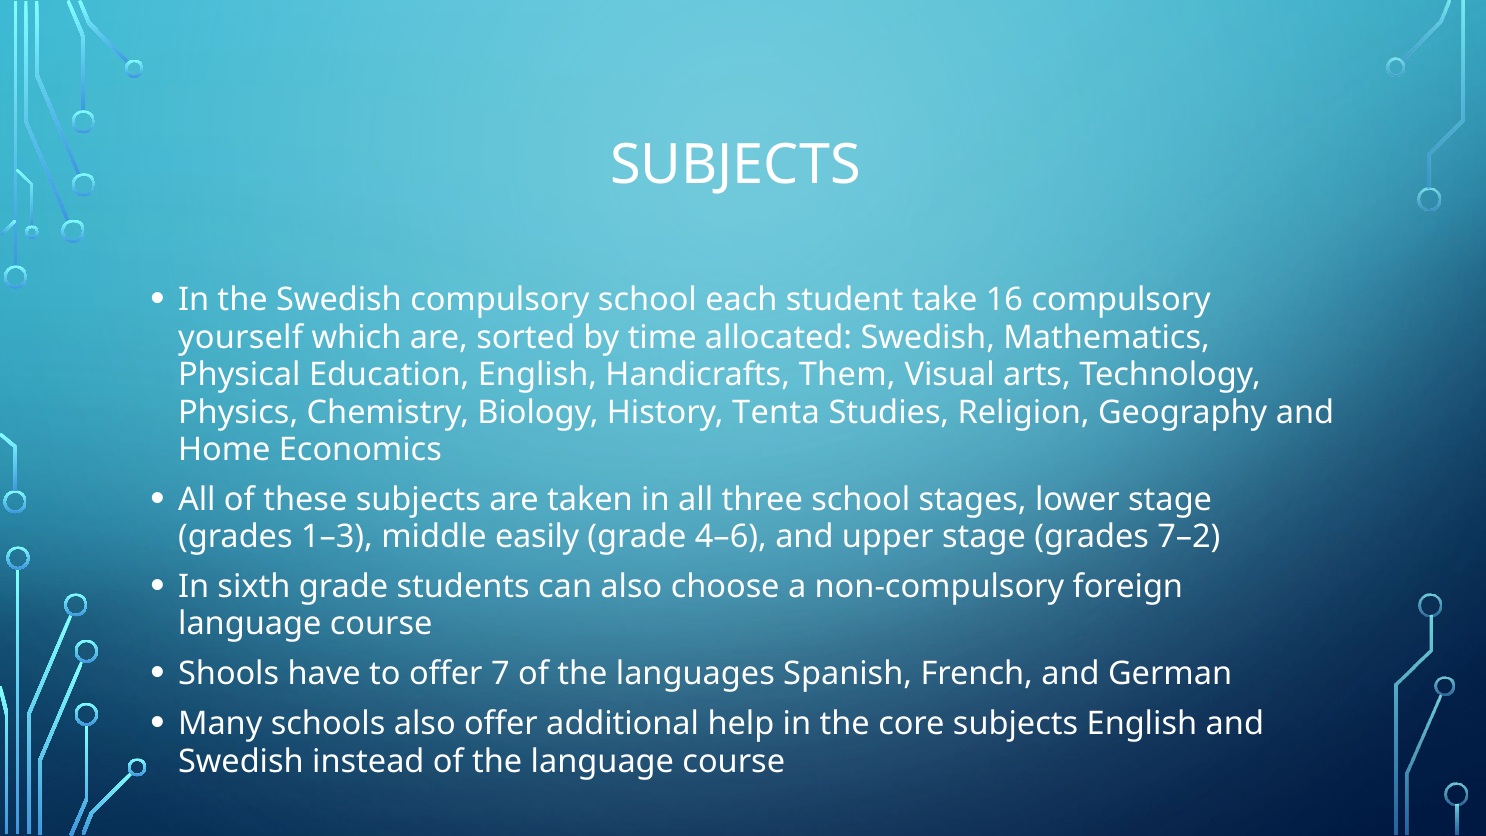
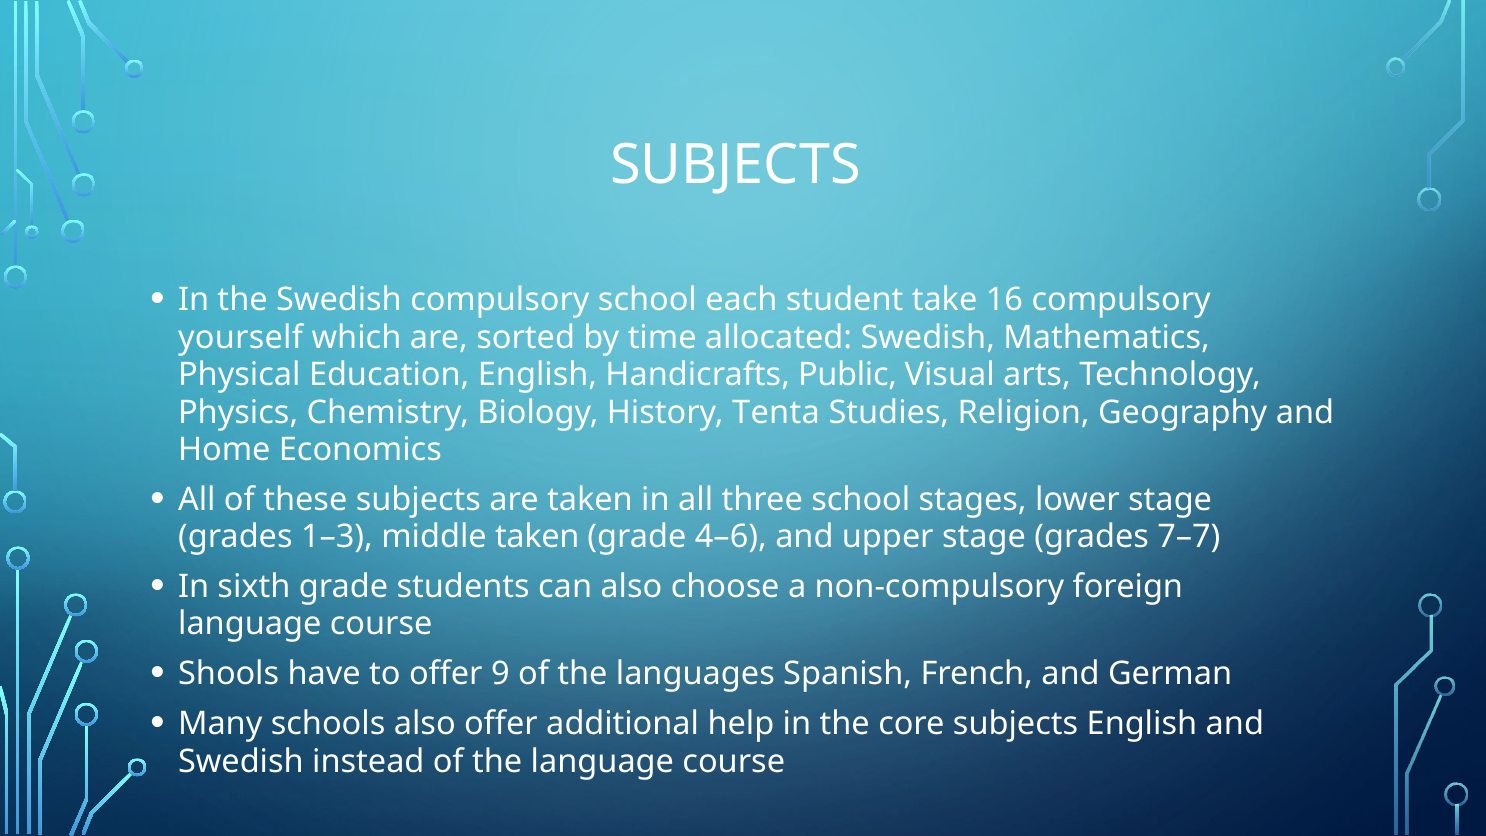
Them: Them -> Public (848, 375)
middle easily: easily -> taken (537, 537)
7–2: 7–2 -> 7–7 (1189, 537)
7: 7 -> 9 (500, 674)
